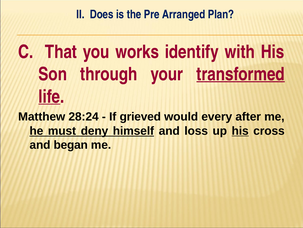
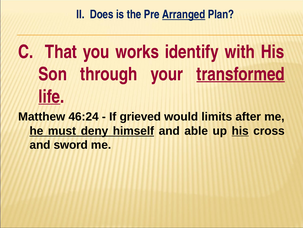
Arranged underline: none -> present (184, 14)
28:24: 28:24 -> 46:24 (84, 116)
every: every -> limits (217, 116)
loss: loss -> able (196, 130)
began: began -> sword (71, 145)
